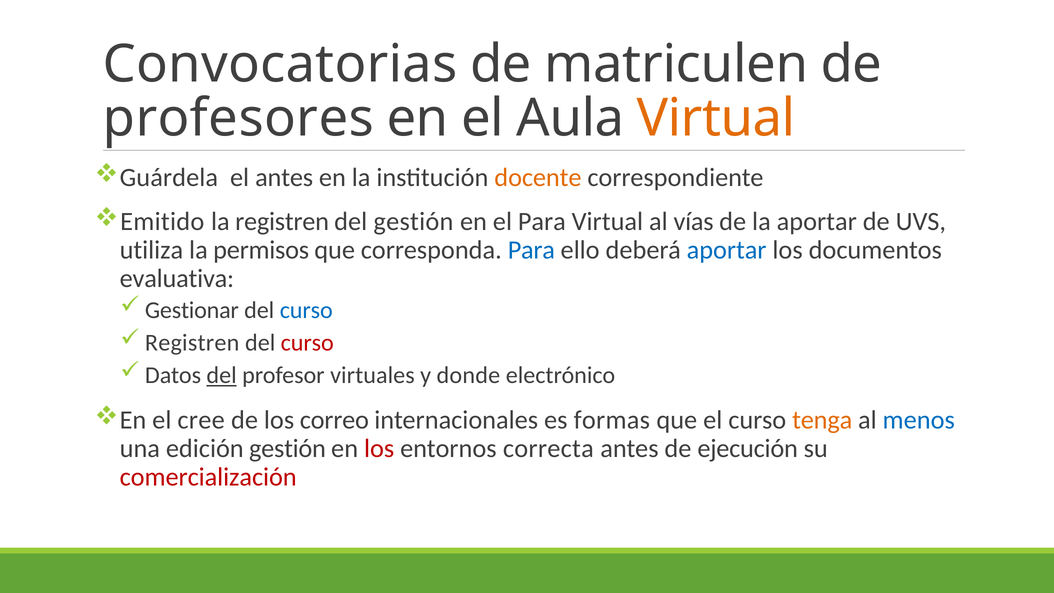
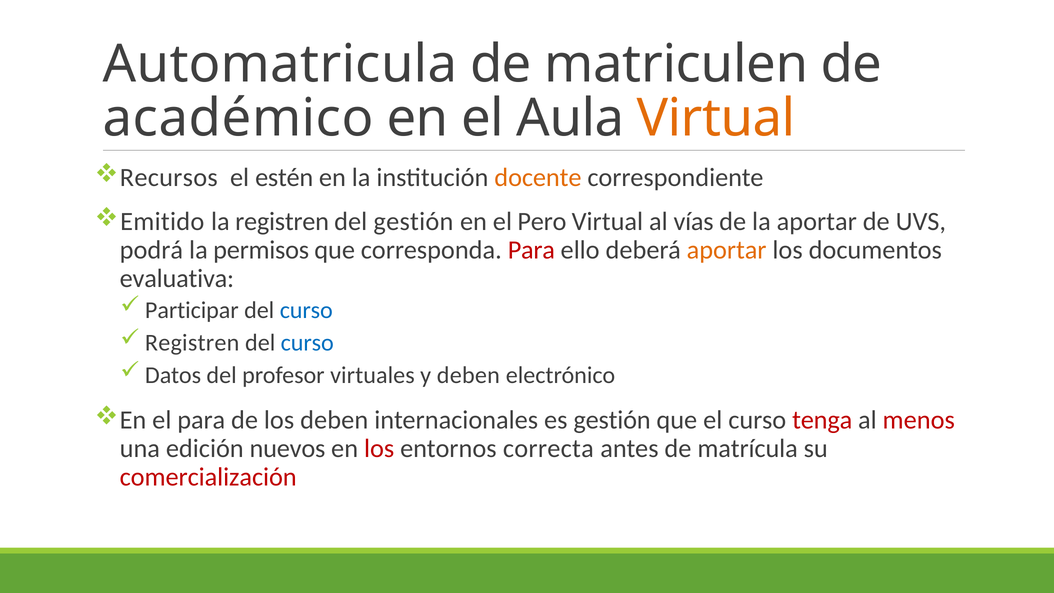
Convocatorias: Convocatorias -> Automatricula (280, 64)
profesores: profesores -> académico (238, 118)
Guárdela: Guárdela -> Recursos (169, 178)
el antes: antes -> estén (284, 178)
el Para: Para -> Pero (542, 221)
utiliza: utiliza -> podrá (151, 250)
Para colour: blue -> red (531, 250)
aportar colour: blue -> orange (727, 250)
Gestionar: Gestionar -> Participar (192, 310)
curso colour: red -> blue (307, 343)
del underline: present -> none (222, 375)
y donde: donde -> deben (468, 375)
el cree: cree -> para (201, 420)
los correo: correo -> deben (334, 420)
es formas: formas -> gestión (612, 420)
tenga colour: orange -> red (822, 420)
menos colour: blue -> red (919, 420)
edición gestión: gestión -> nuevos (287, 449)
ejecución: ejecución -> matrícula (748, 449)
